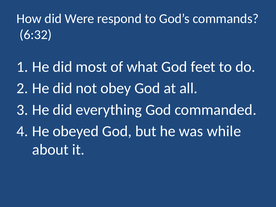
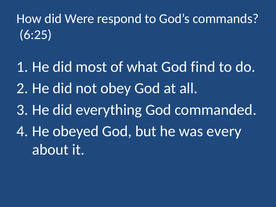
6:32: 6:32 -> 6:25 (36, 35)
feet: feet -> find (203, 67)
while: while -> every (224, 131)
